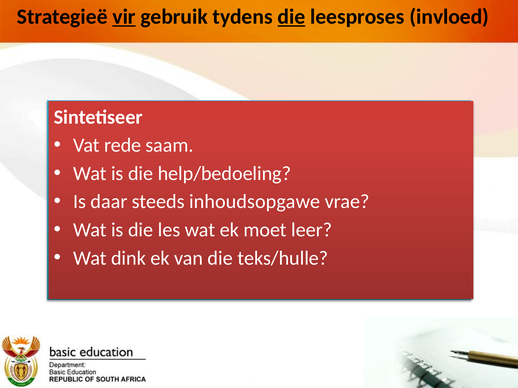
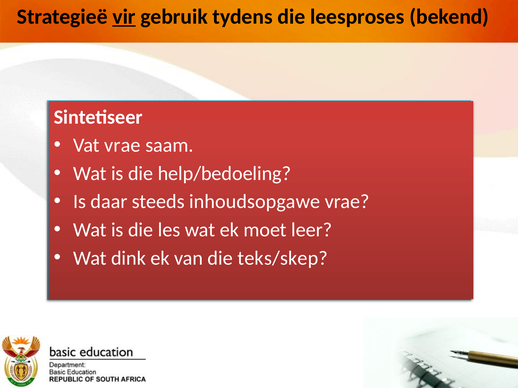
die underline: present -> none (291, 17)
invloed: invloed -> bekend (449, 17)
Vat rede: rede -> vrae (122, 145)
teks/hulle: teks/hulle -> teks/skep (283, 258)
